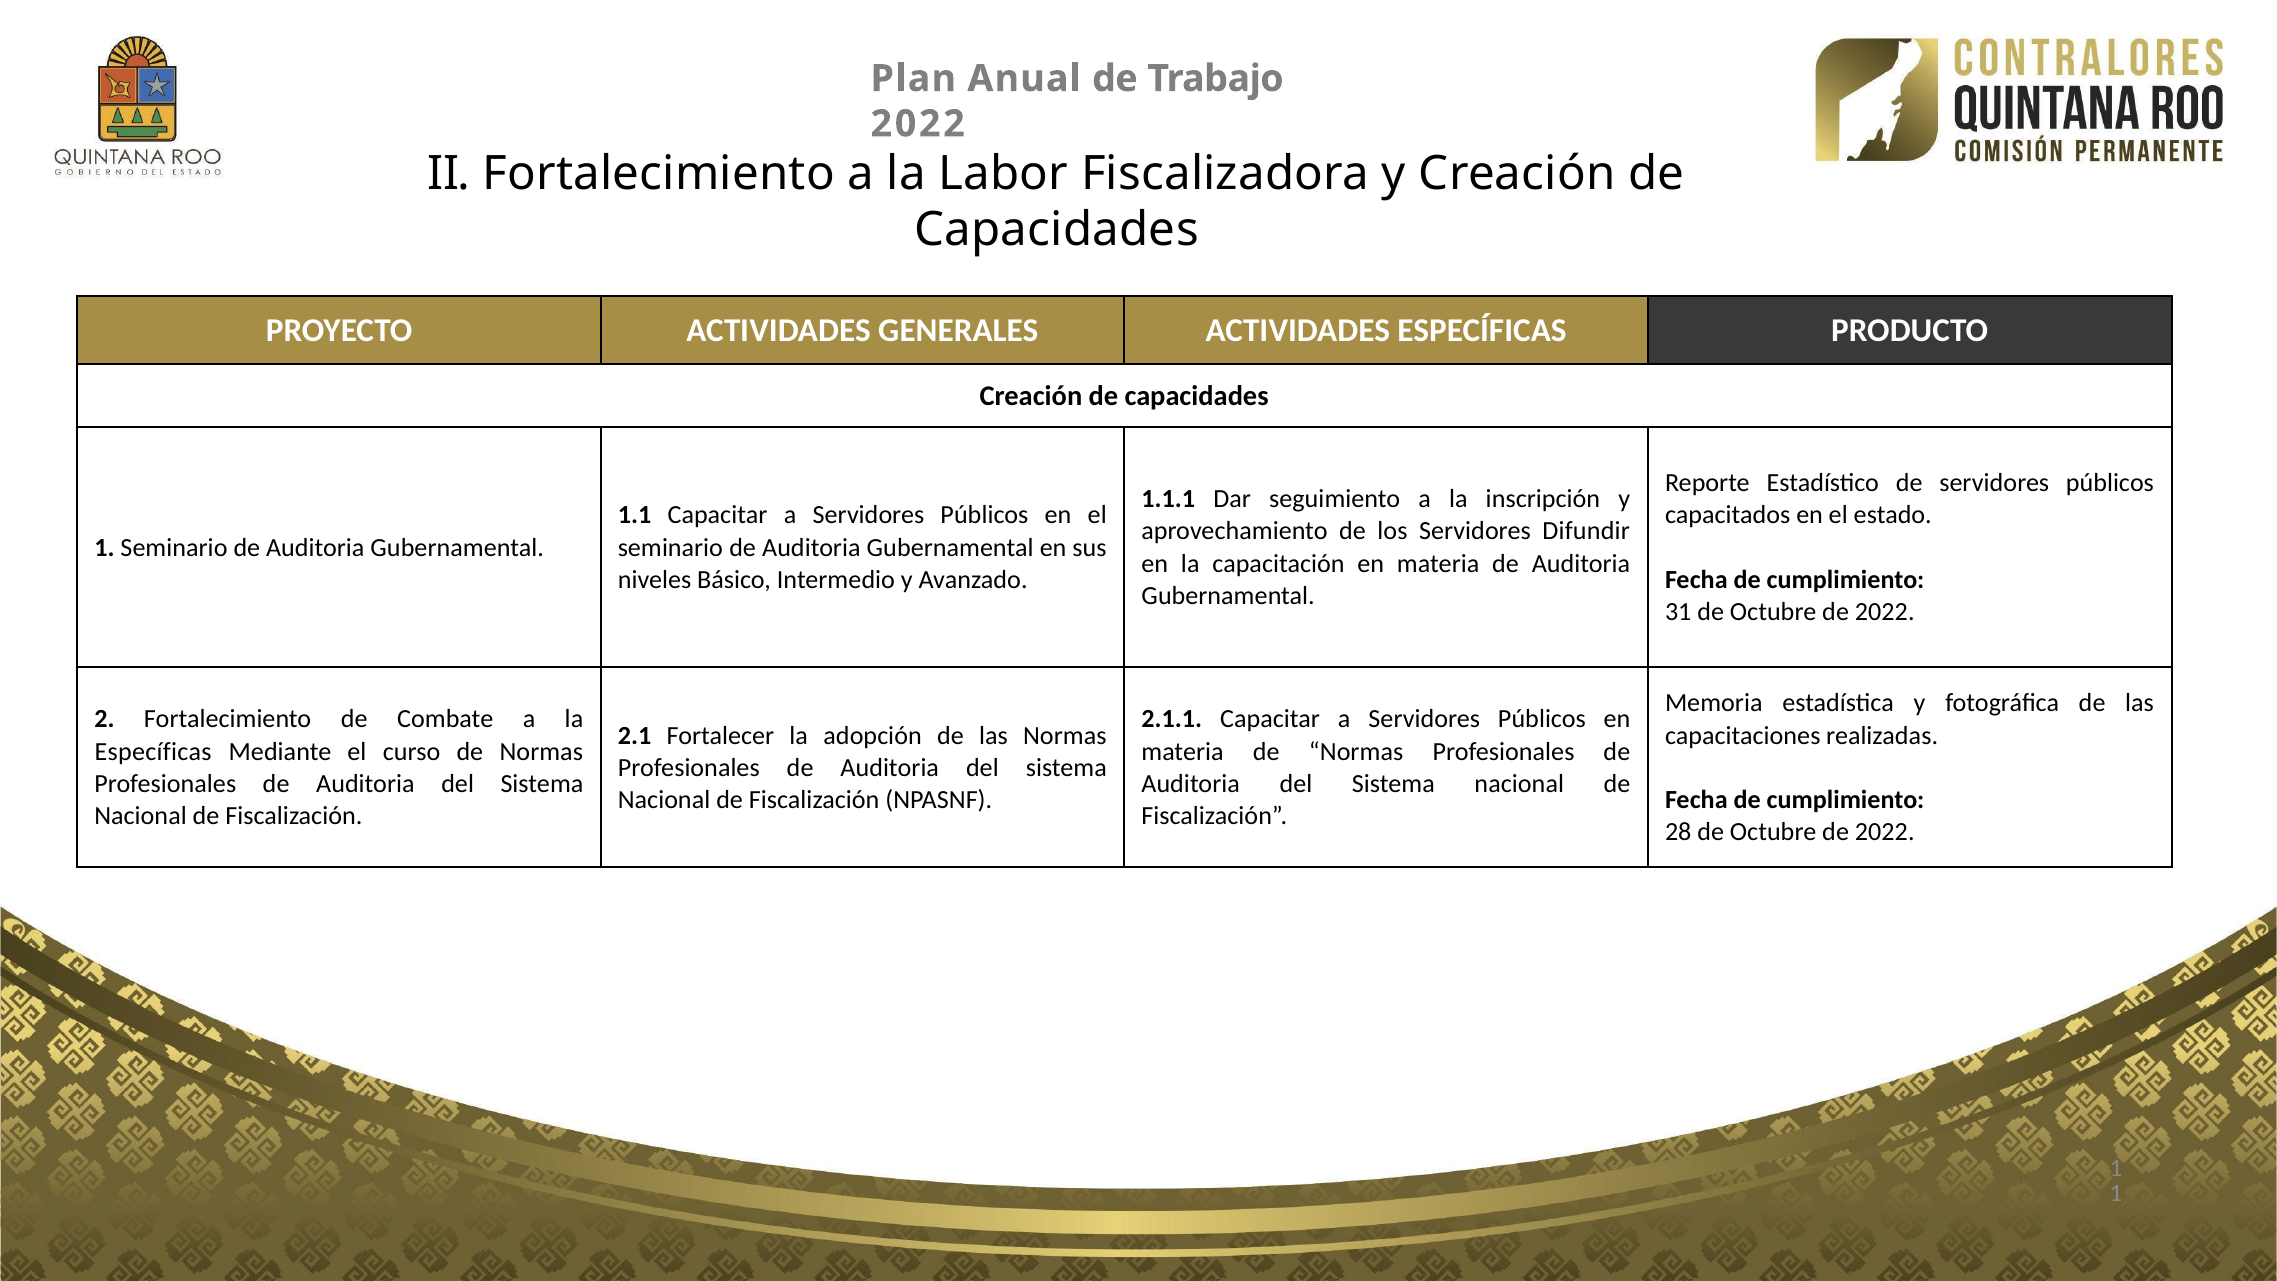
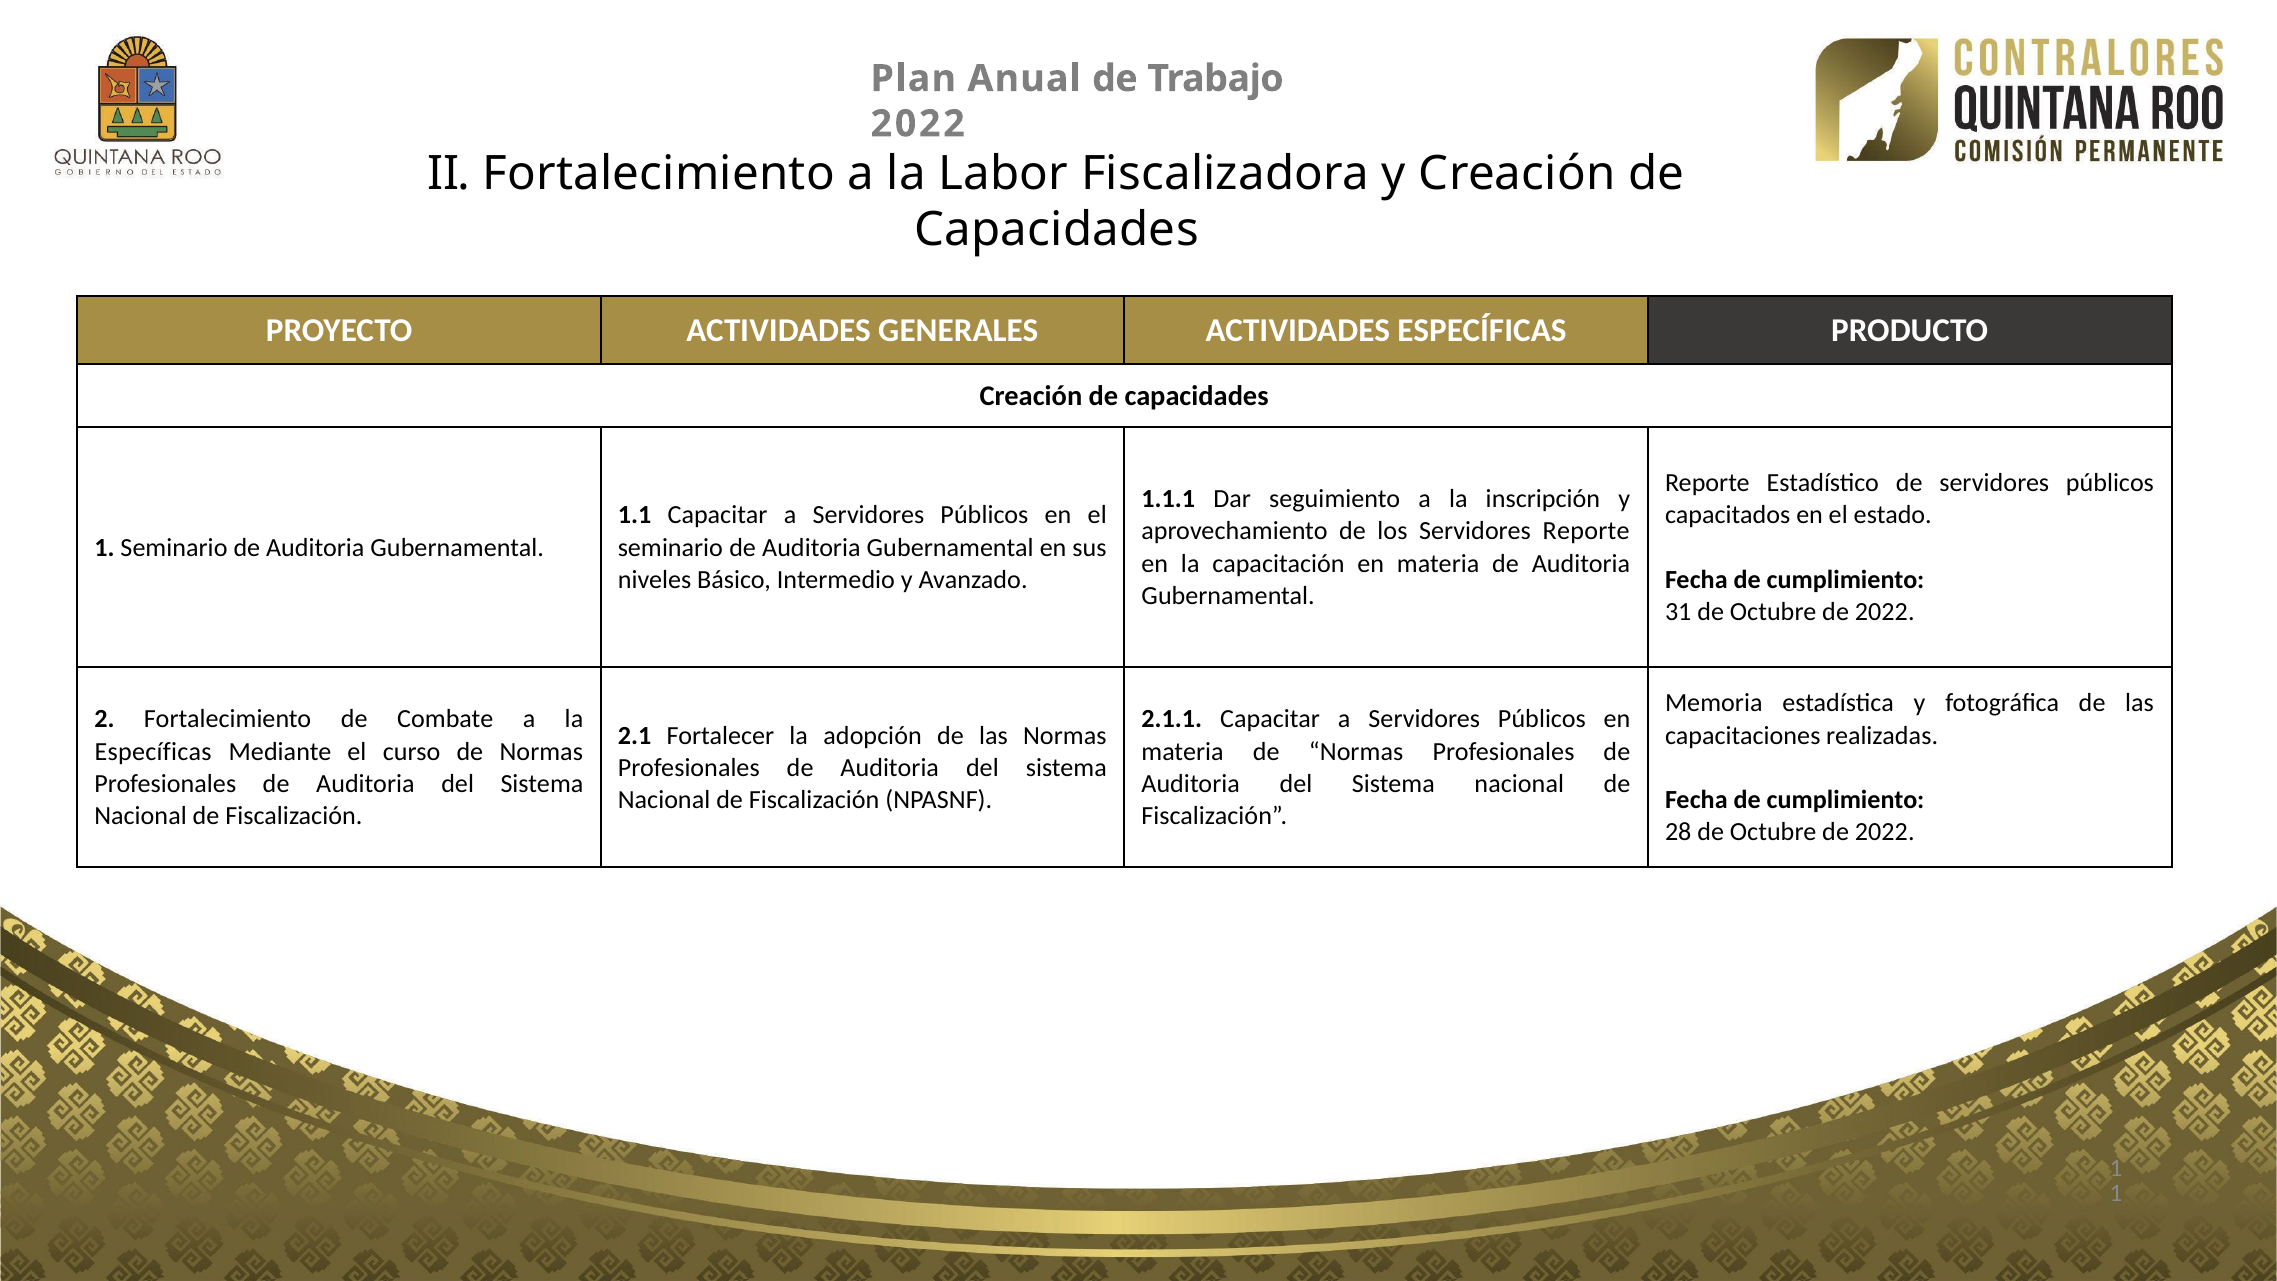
Servidores Difundir: Difundir -> Reporte (1586, 531)
